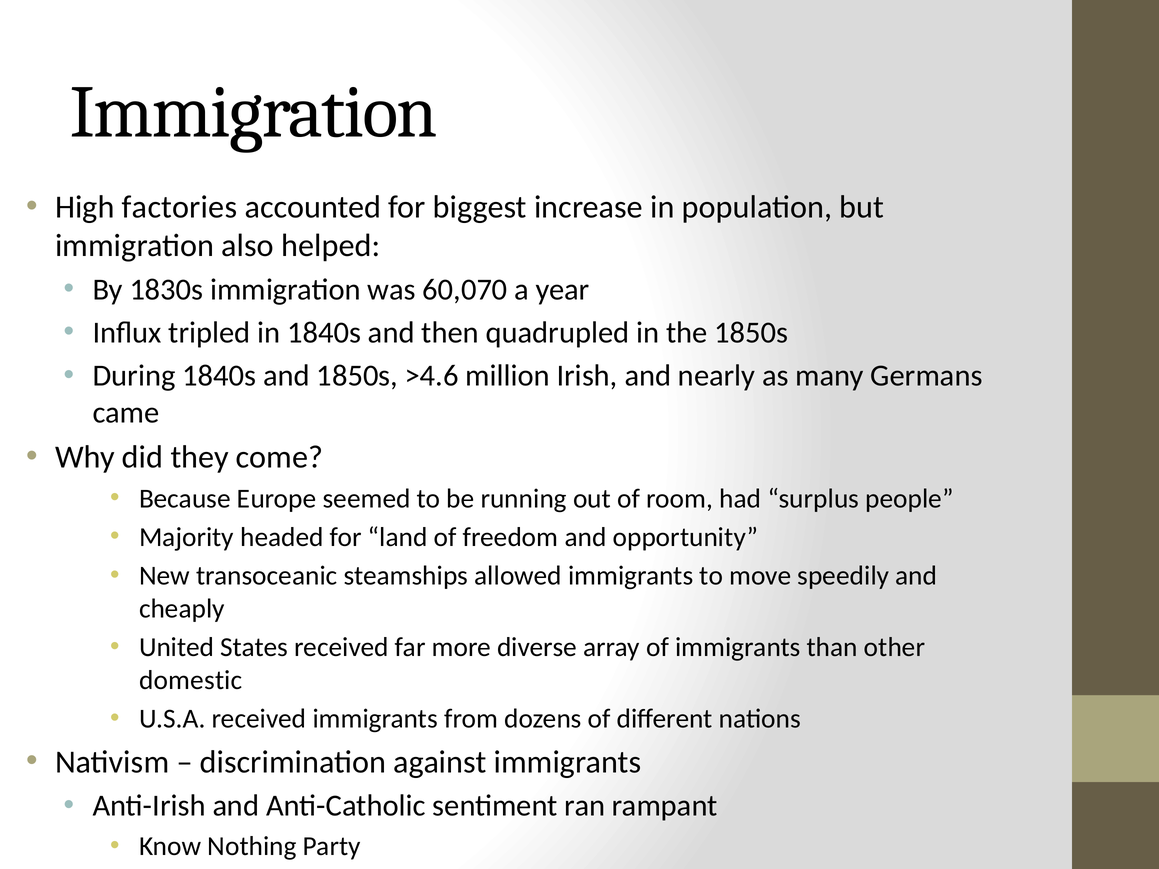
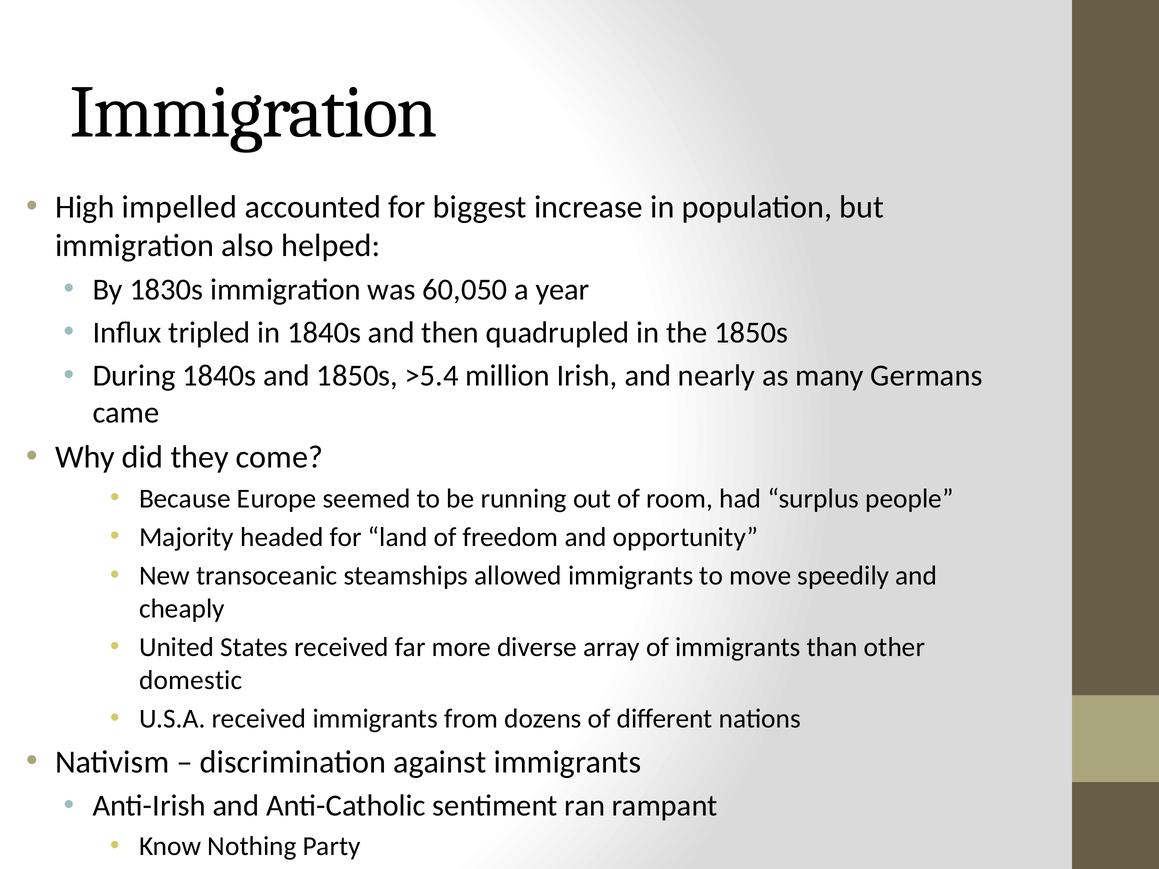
factories: factories -> impelled (179, 207)
60,070: 60,070 -> 60,050 (465, 290)
>4.6: >4.6 -> >5.4 (432, 376)
